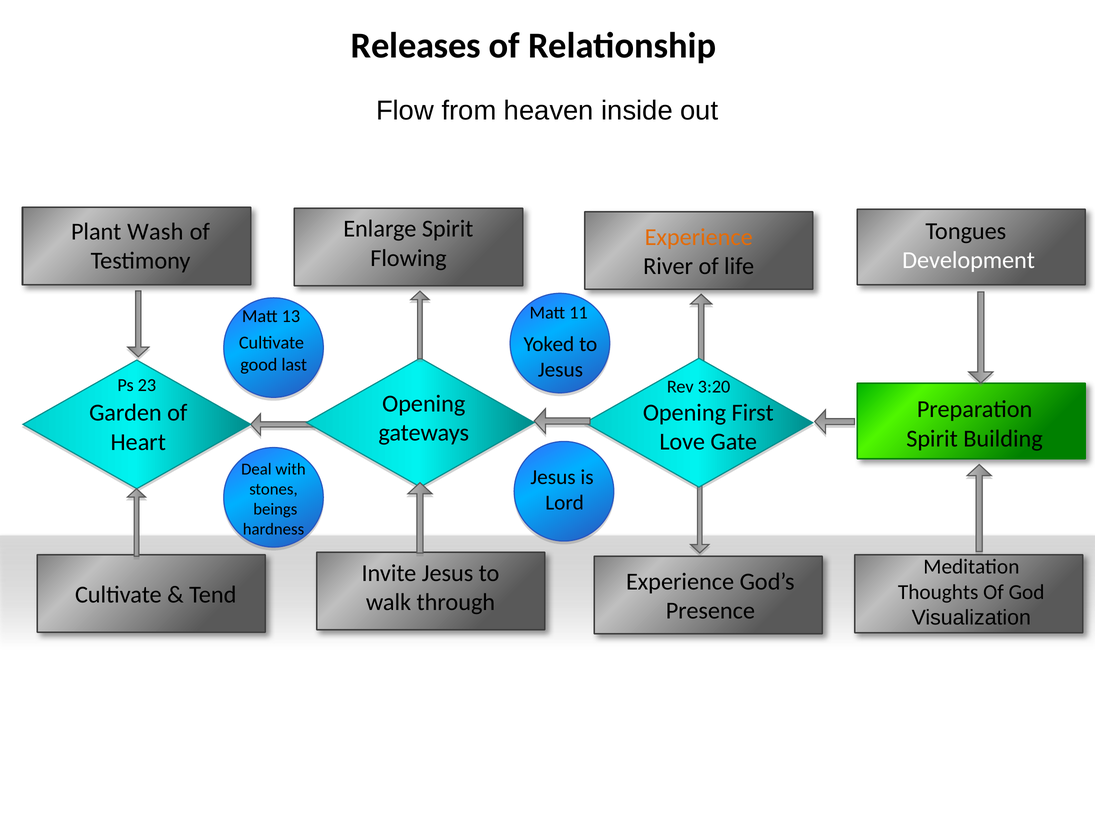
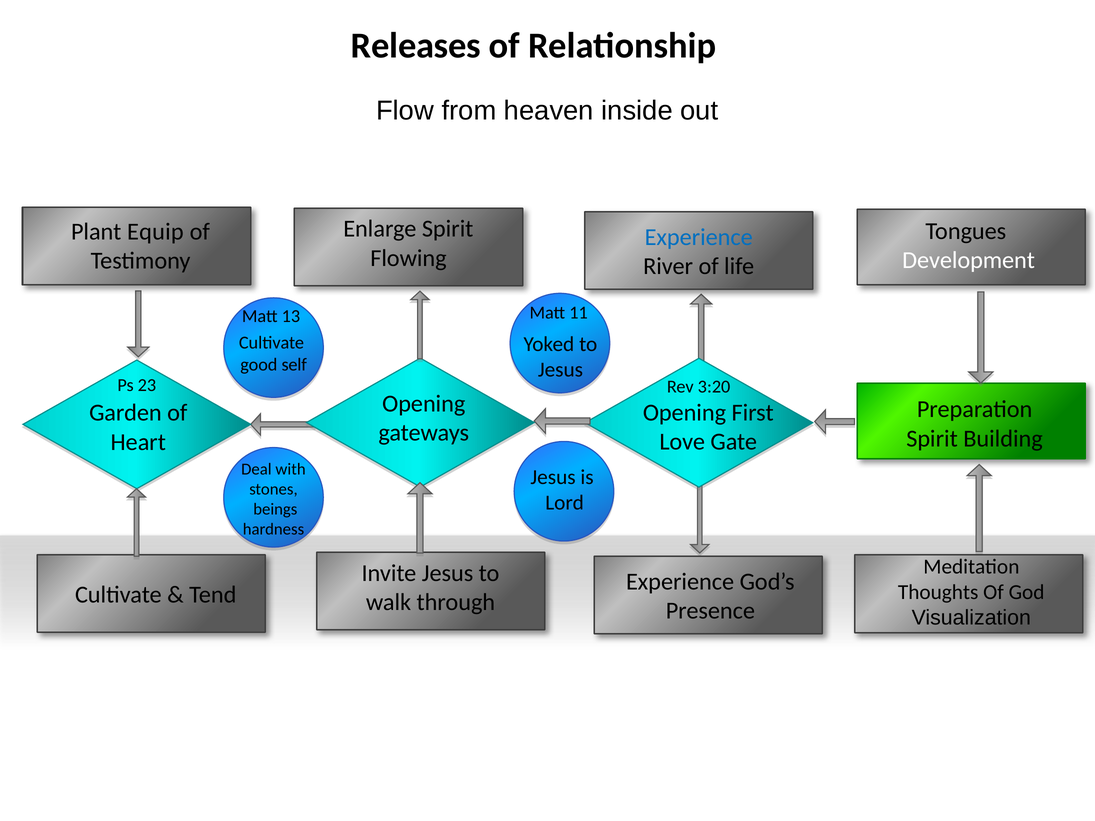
Wash: Wash -> Equip (155, 232)
Experience colour: orange -> blue (699, 237)
last: last -> self (294, 365)
